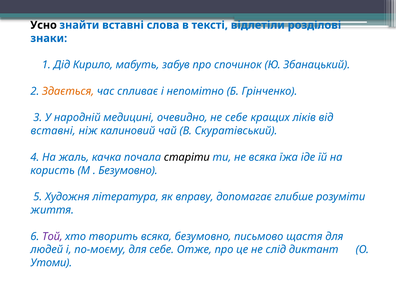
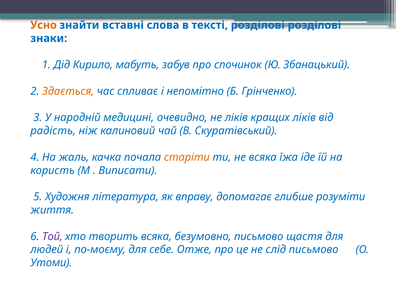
Усно colour: black -> orange (44, 25)
тексті відлетіли: відлетіли -> розділові (258, 25)
не себе: себе -> ліків (236, 118)
вставні: вставні -> радість (53, 131)
старіти colour: black -> orange (187, 157)
Безумовно: Безумовно -> Виписати (128, 170)
слід диктант: диктант -> письмово (314, 250)
